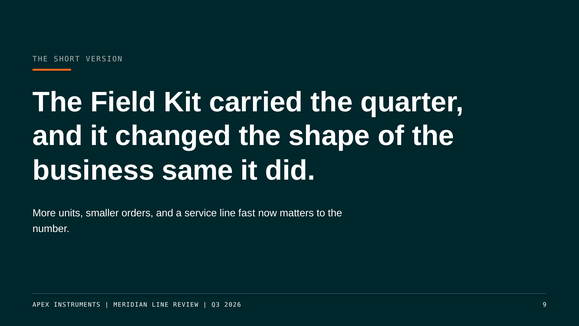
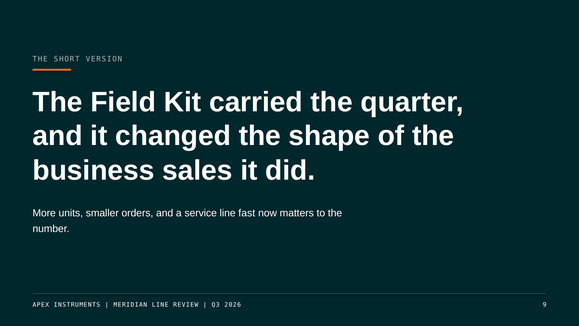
same: same -> sales (197, 170)
